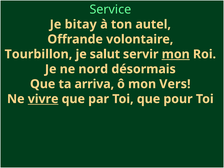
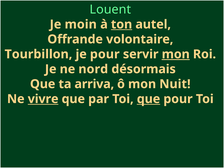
Service: Service -> Louent (110, 9)
bitay: bitay -> moin (81, 24)
ton underline: none -> present (122, 24)
je salut: salut -> pour (105, 54)
Vers: Vers -> Nuit (175, 84)
que underline: none -> present (149, 99)
